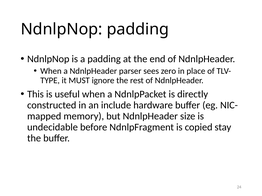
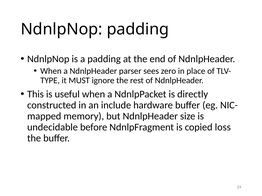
stay: stay -> loss (223, 127)
